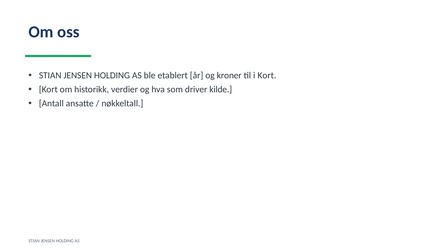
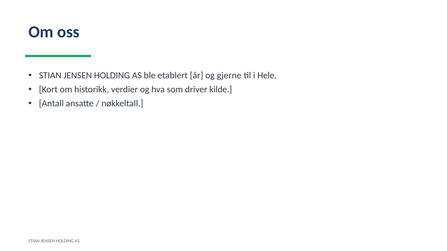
kroner: kroner -> gjerne (229, 76)
i Kort: Kort -> Hele (267, 76)
